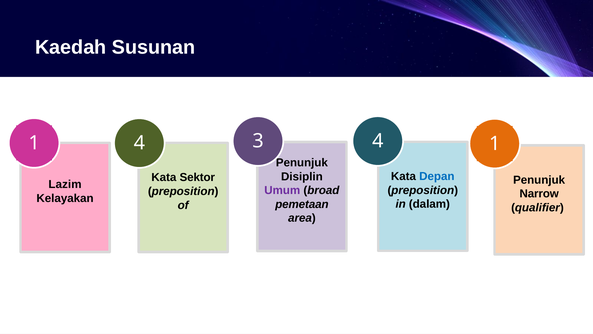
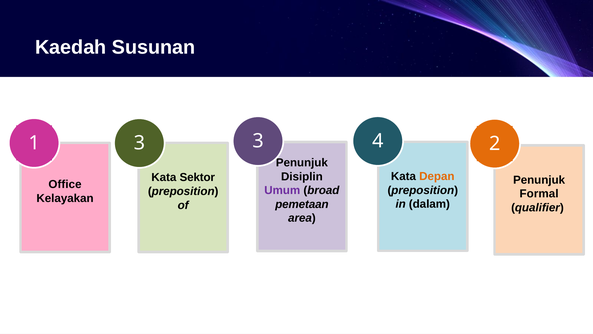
1 4: 4 -> 3 (139, 143)
4 1: 1 -> 2 (495, 143)
Depan colour: blue -> orange (437, 176)
Lazim: Lazim -> Office (65, 184)
Narrow: Narrow -> Formal (539, 193)
